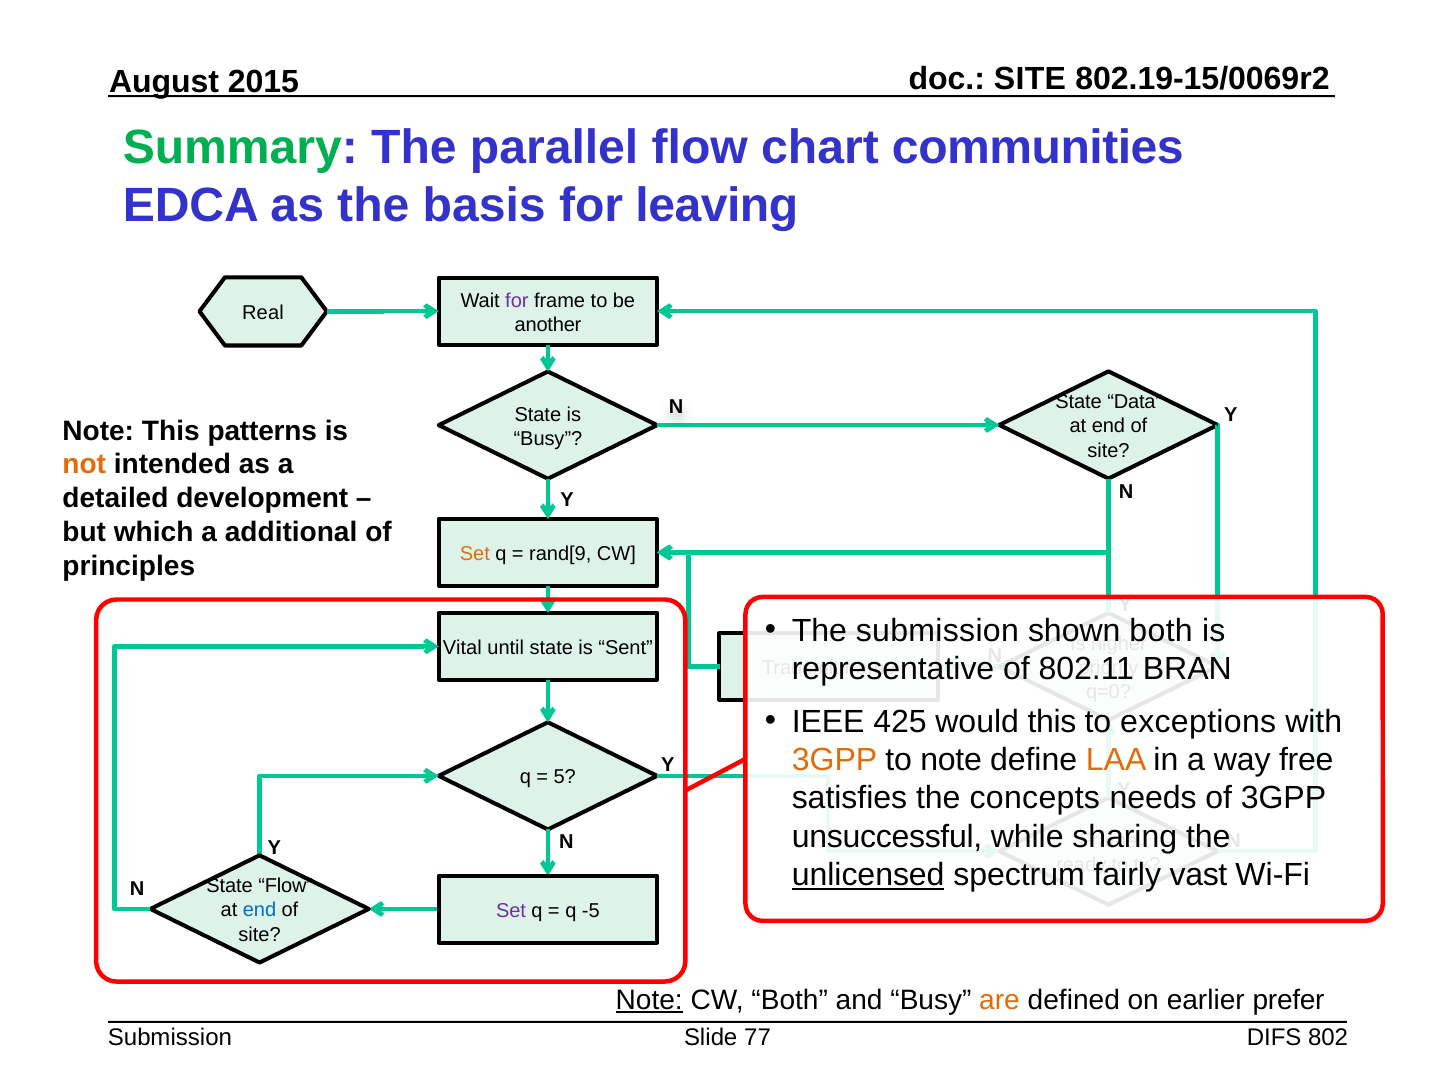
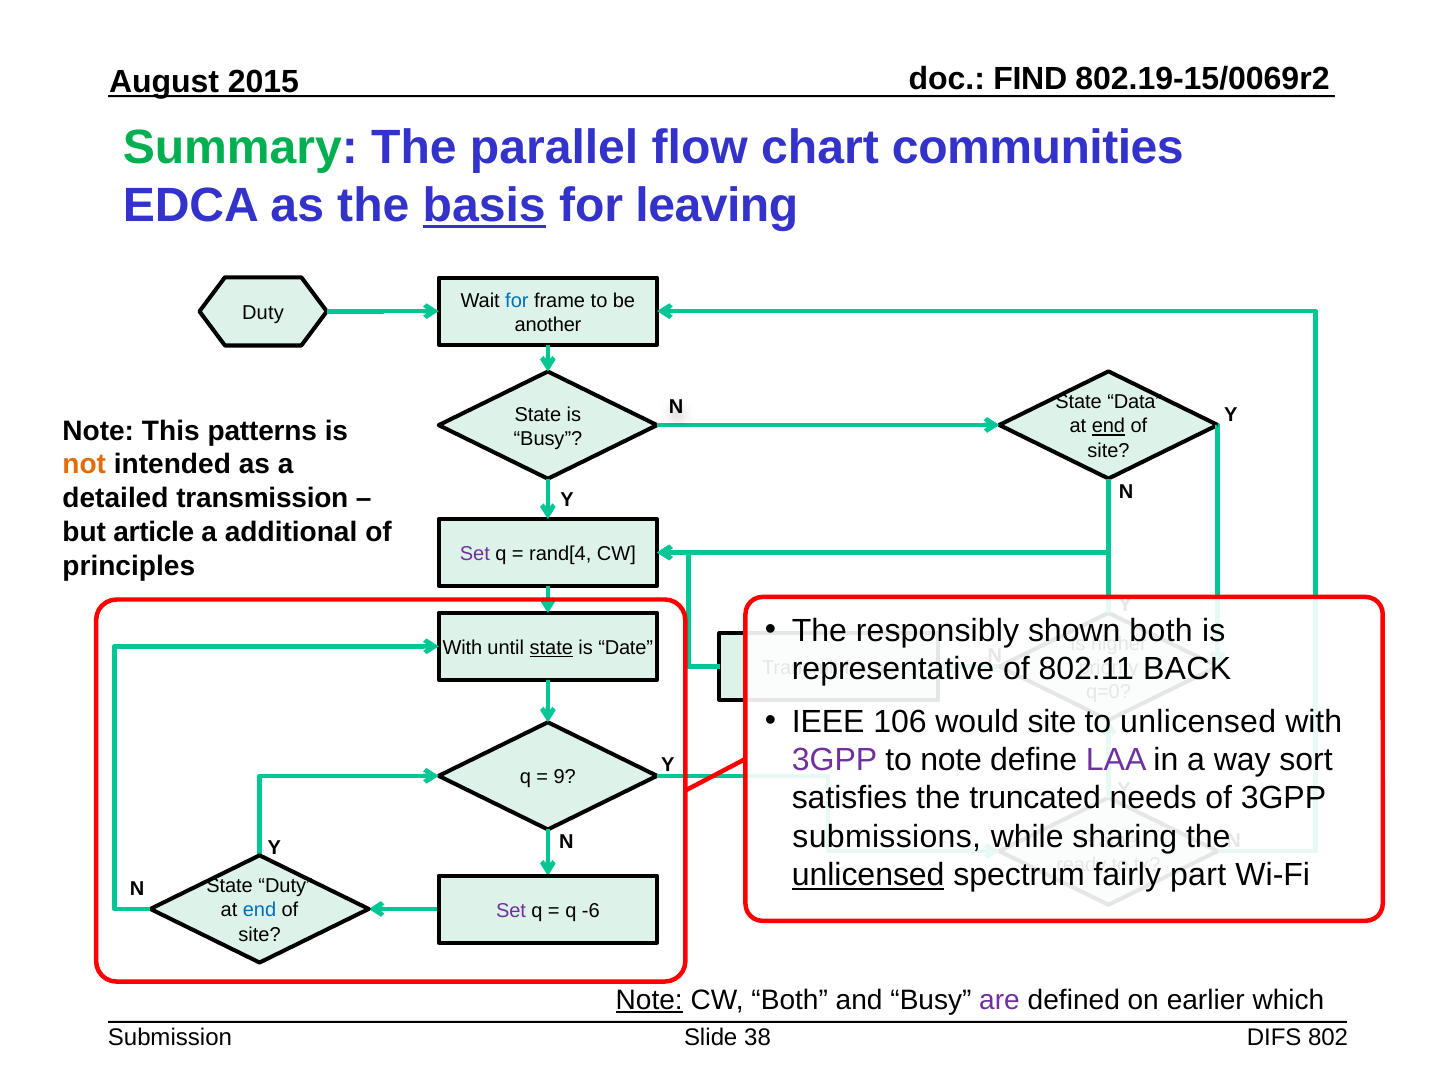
SITE: SITE -> FIND (1030, 79)
basis underline: none -> present (484, 205)
for colour: purple -> blue (517, 301)
Real: Real -> Duty (263, 313)
end underline: none -> present (1108, 426)
development: development -> transmission (262, 499)
which: which -> article (154, 532)
Set colour: orange -> purple (475, 554)
rand[9: rand[9 -> rand[4 (560, 554)
The submission: submission -> responsibly (937, 631)
Vital: Vital -> With (462, 648)
state underline: none -> present (551, 648)
Sent: Sent -> Date (626, 648)
BRAN: BRAN -> BACK (1187, 669)
425: 425 -> 106 (900, 722)
would this: this -> site (1052, 722)
to exceptions: exceptions -> unlicensed (1198, 722)
3GPP colour: orange -> purple (835, 760)
LAA colour: orange -> purple (1116, 760)
free: free -> sort (1306, 760)
5: 5 -> 9 (565, 777)
concepts: concepts -> truncated (1035, 799)
unsuccessful: unsuccessful -> submissions (887, 837)
vast: vast -> part (1198, 876)
State Flow: Flow -> Duty (286, 886)
-5: -5 -> -6 (591, 911)
are colour: orange -> purple (1000, 1000)
prefer: prefer -> which (1288, 1000)
77: 77 -> 38 (758, 1038)
